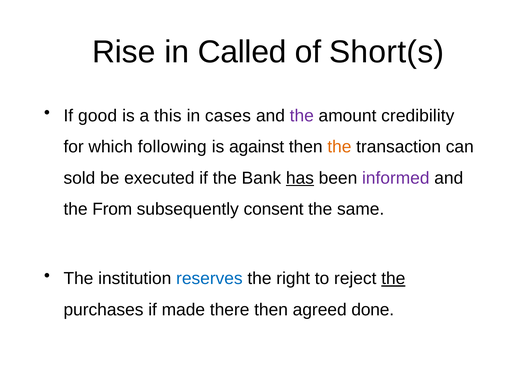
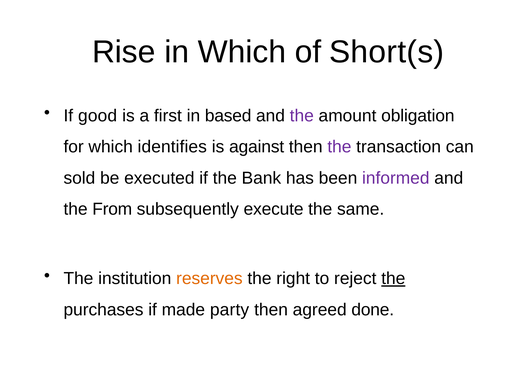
in Called: Called -> Which (242, 52)
this: this -> first (168, 116)
cases: cases -> based (228, 116)
credibility: credibility -> obligation (418, 116)
following: following -> identifies (172, 147)
the colour: orange -> purple (339, 147)
has underline: present -> none (300, 178)
consent: consent -> execute (274, 209)
reserves colour: blue -> orange (209, 279)
there: there -> party (230, 310)
